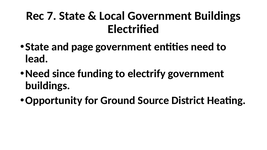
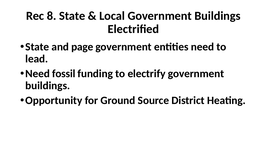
7: 7 -> 8 (52, 16)
since: since -> fossil (64, 74)
